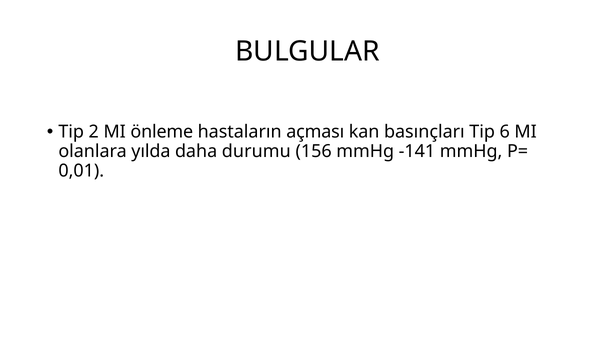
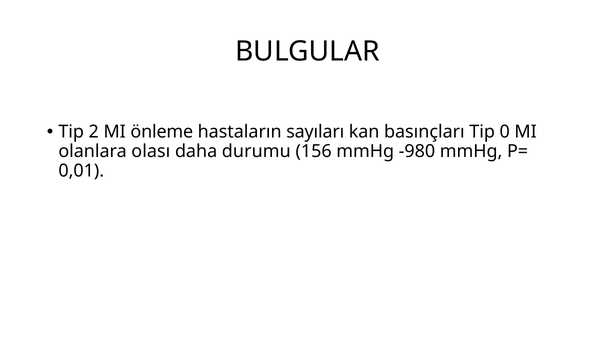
açması: açması -> sayıları (315, 132)
6: 6 -> 0 (505, 132)
yılda: yılda -> olası (151, 151)
-141: -141 -> -980 (417, 151)
